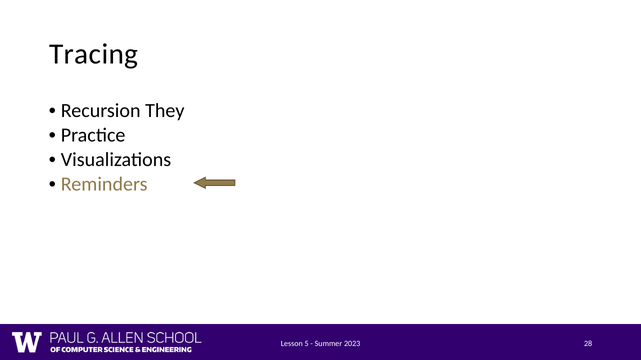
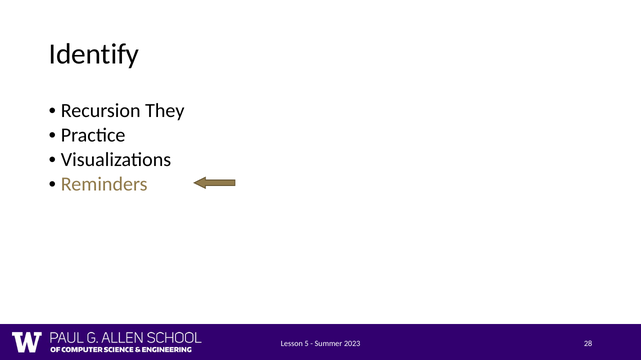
Tracing: Tracing -> Identify (94, 54)
